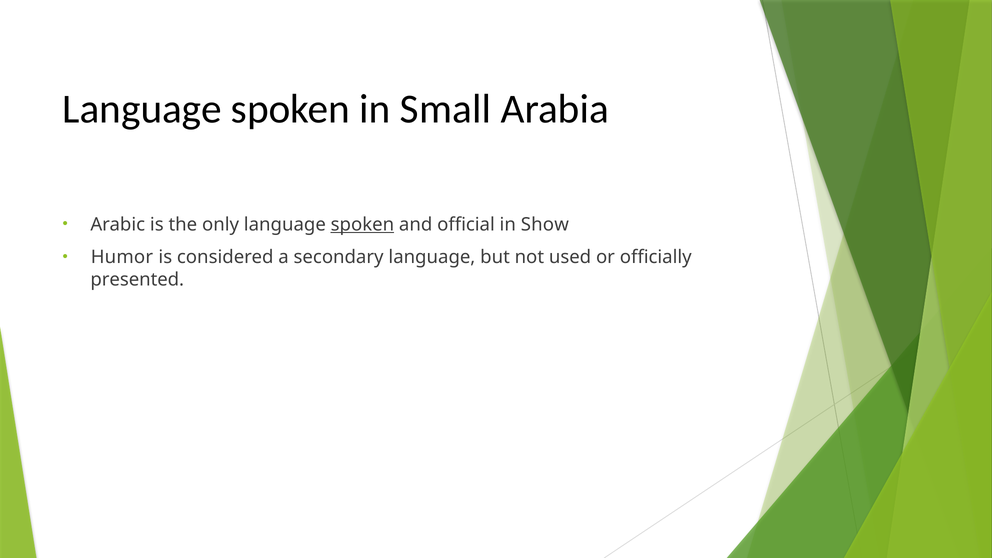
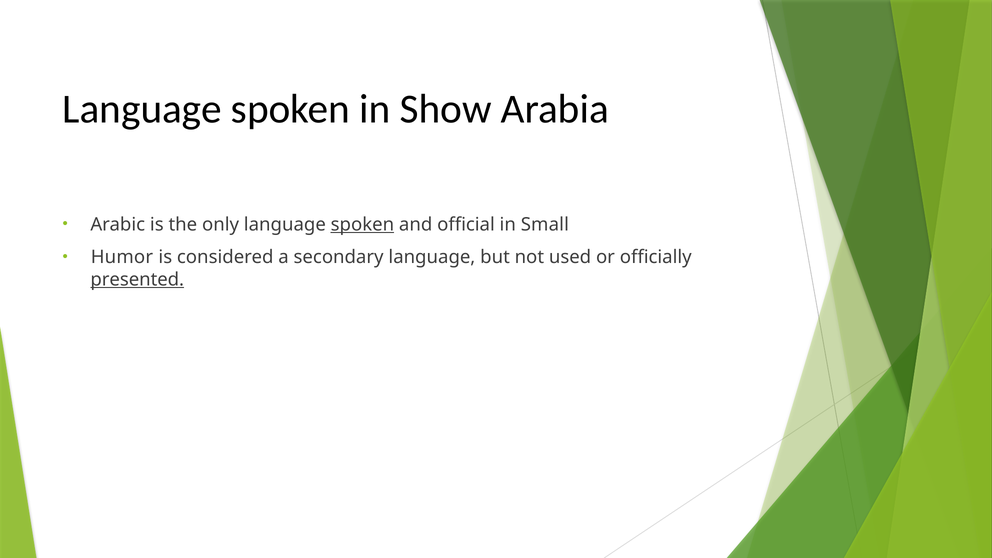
Small: Small -> Show (446, 109)
Show: Show -> Small (545, 225)
presented underline: none -> present (137, 280)
